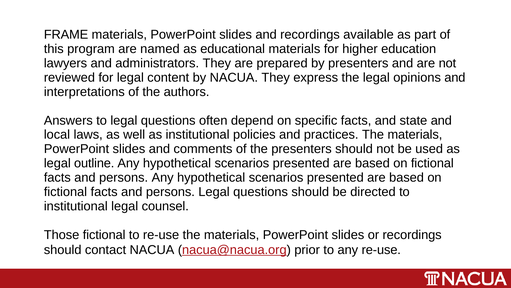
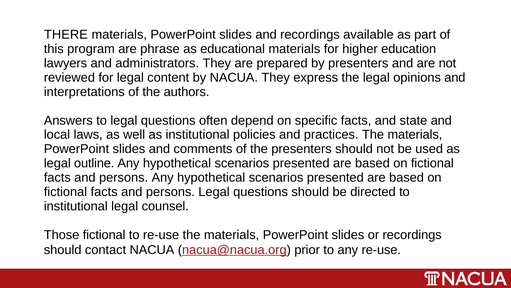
FRAME: FRAME -> THERE (66, 35)
named: named -> phrase (160, 49)
